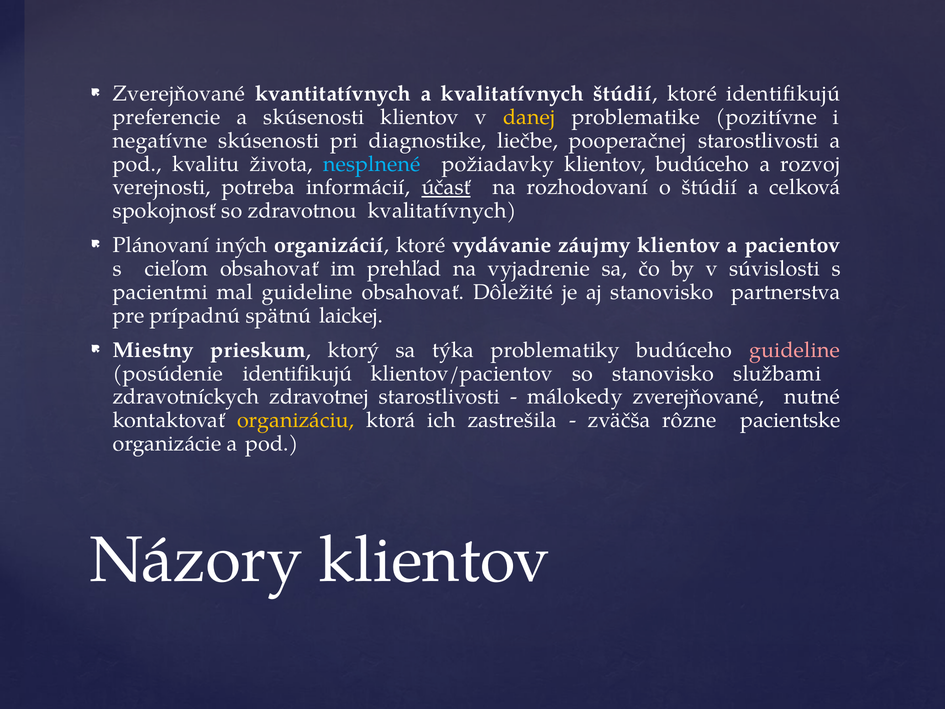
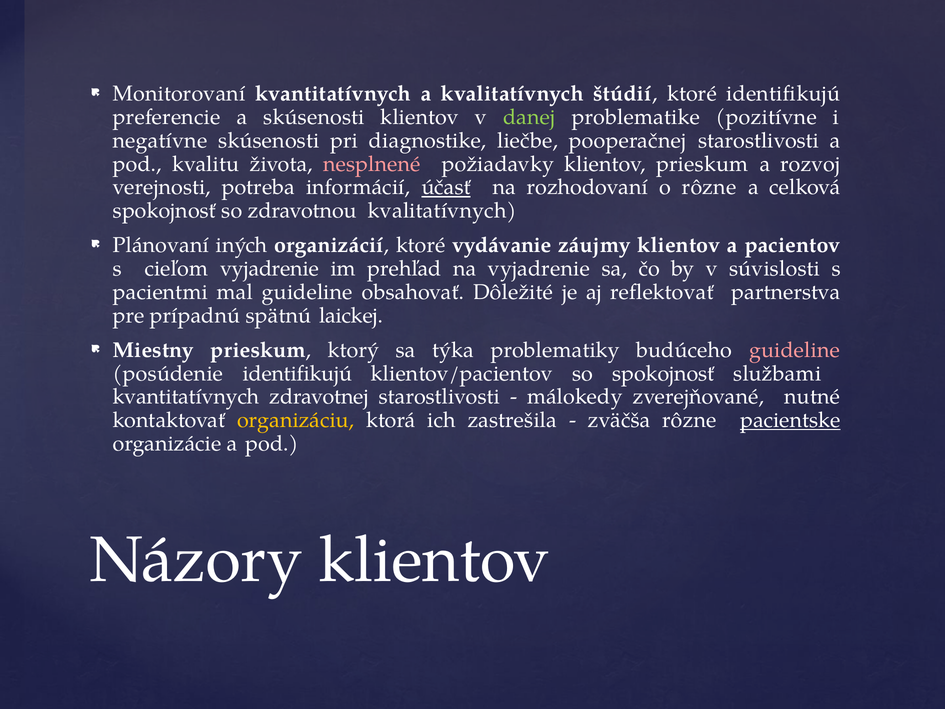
Zverejňované: Zverejňované -> Monitorovaní (179, 94)
danej colour: yellow -> light green (529, 117)
nesplnené colour: light blue -> pink (372, 164)
klientov budúceho: budúceho -> prieskum (702, 164)
o štúdií: štúdií -> rôzne (709, 188)
cieľom obsahovať: obsahovať -> vyjadrenie (269, 269)
aj stanovisko: stanovisko -> reflektovať (662, 292)
so stanovisko: stanovisko -> spokojnosť (663, 374)
zdravotníckych: zdravotníckych -> kvantitatívnych (186, 397)
pacientske underline: none -> present (790, 420)
